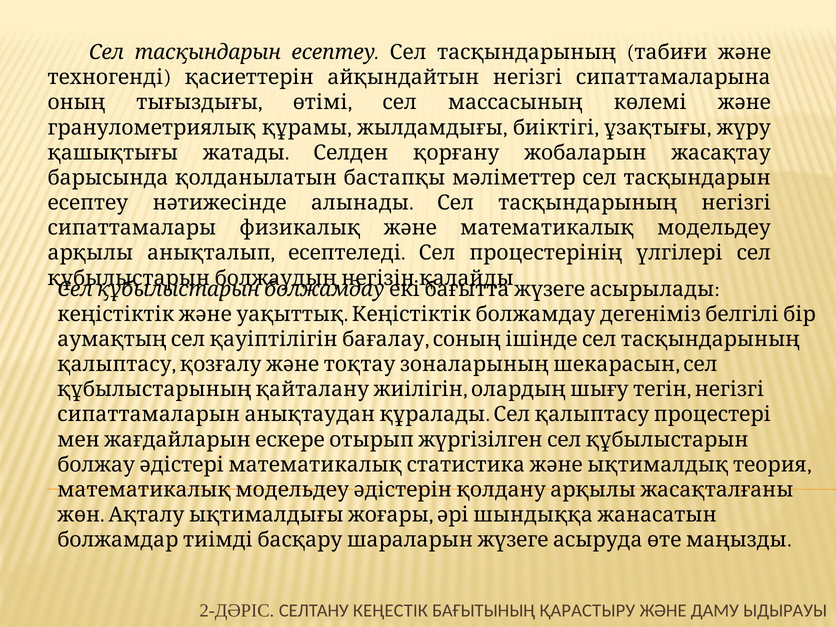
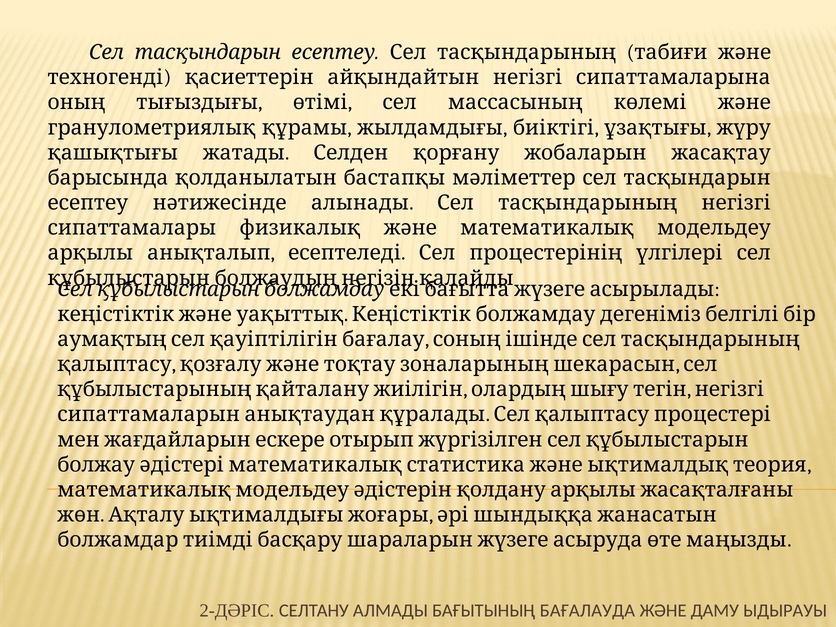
КЕҢЕСТІК: КЕҢЕСТІК -> АЛМАДЫ (390, 611)
ҚАРАСТЫРУ: ҚАРАСТЫРУ -> БАҒАЛАУДА (587, 611)
